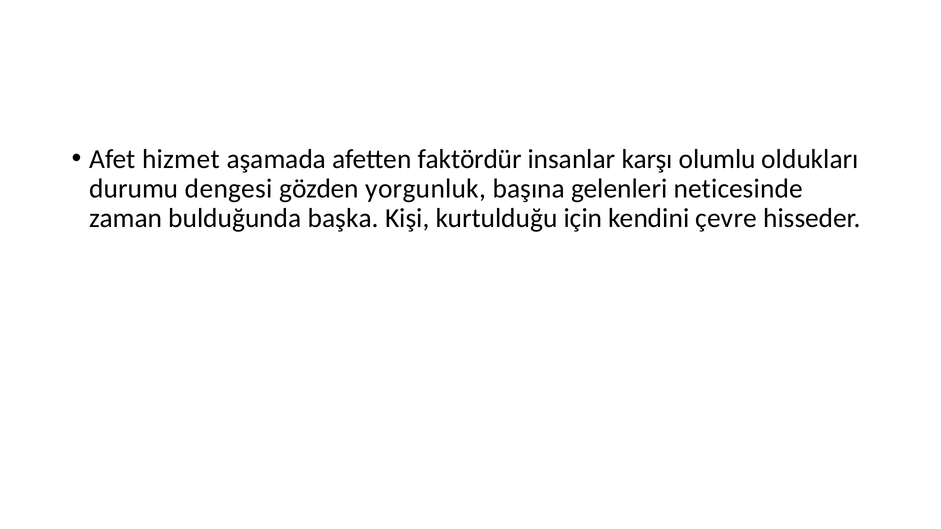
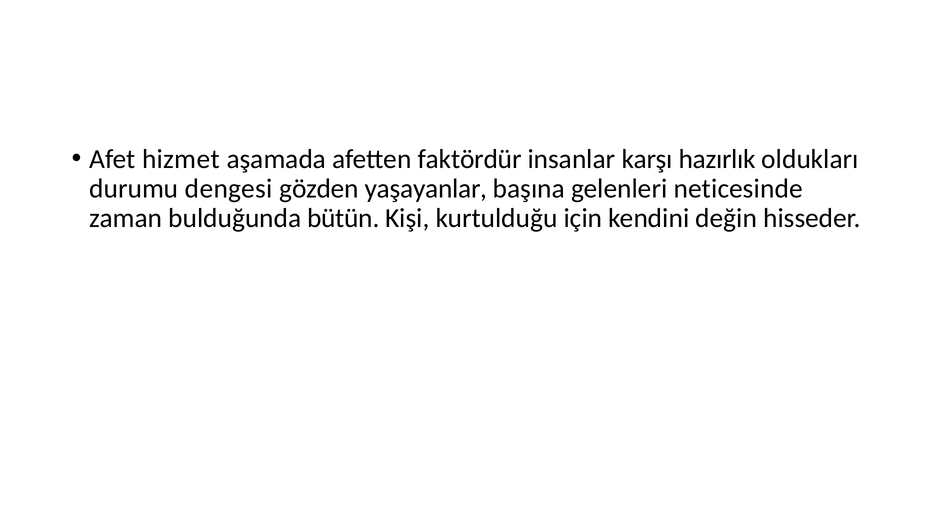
olumlu: olumlu -> hazırlık (717, 159)
yorgunluk: yorgunluk -> yaşayanlar (426, 189)
başka: başka -> bütün (343, 218)
çevre: çevre -> değin (726, 218)
